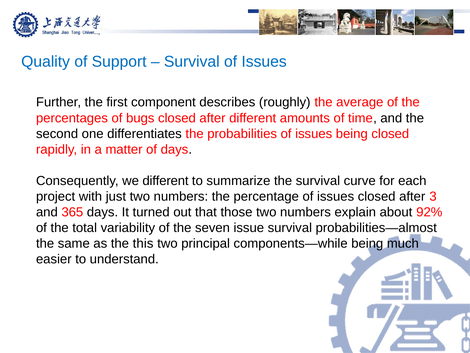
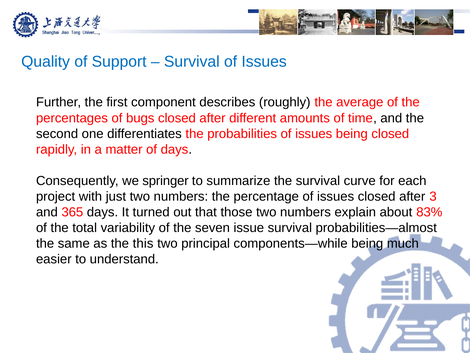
we different: different -> springer (165, 181)
92%: 92% -> 83% (429, 212)
